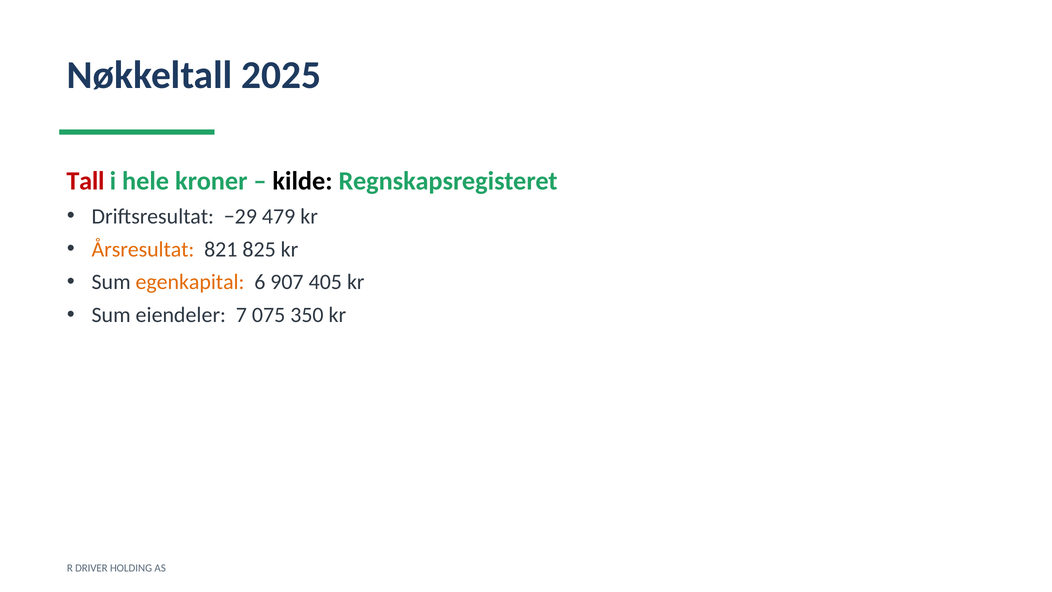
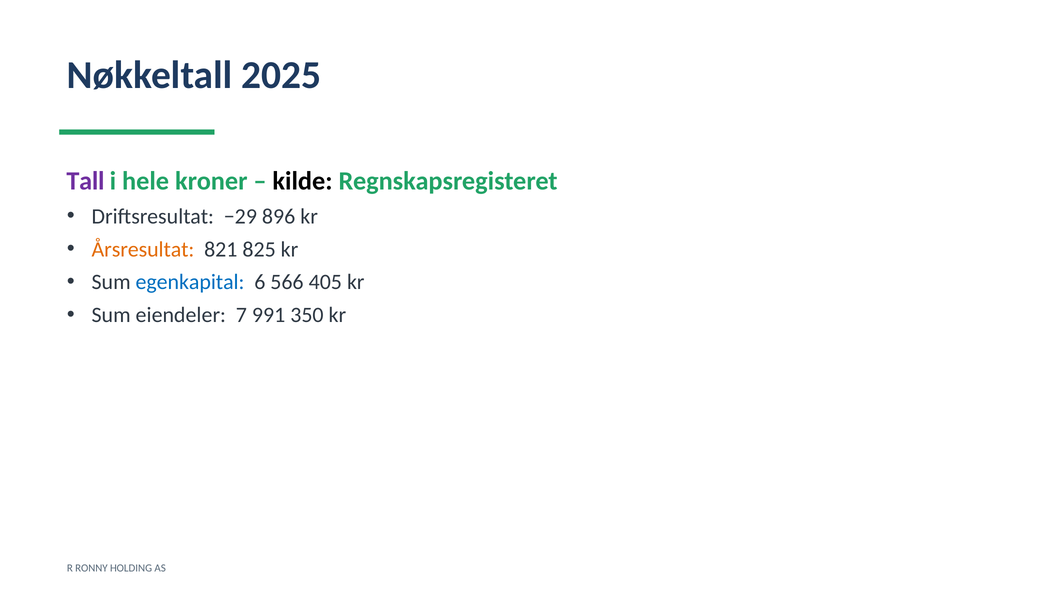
Tall colour: red -> purple (85, 181)
479: 479 -> 896 (279, 216)
egenkapital colour: orange -> blue (190, 282)
907: 907 -> 566 (287, 282)
075: 075 -> 991 (269, 315)
DRIVER: DRIVER -> RONNY (91, 568)
